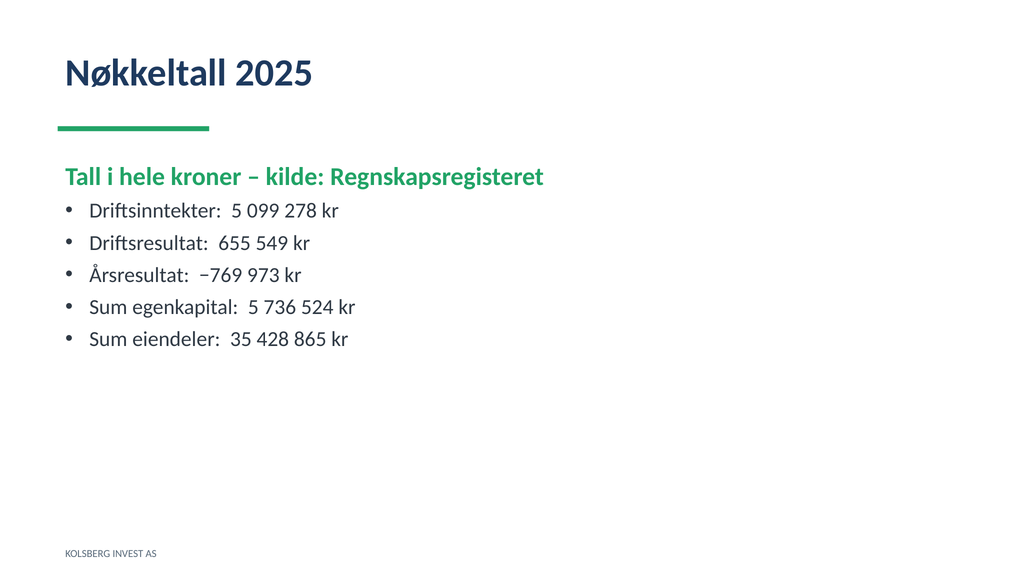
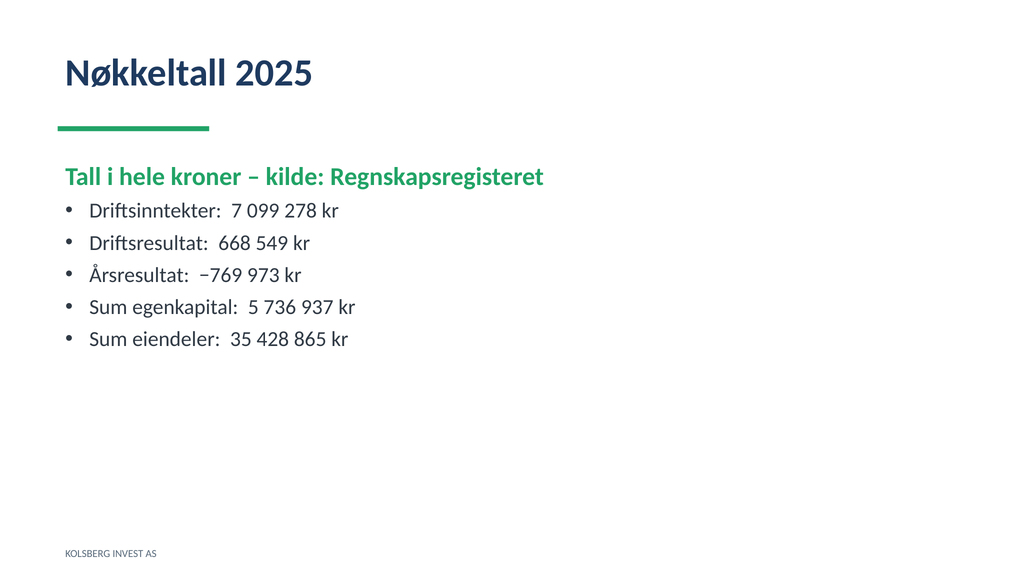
Driftsinntekter 5: 5 -> 7 (237, 211)
655: 655 -> 668 (235, 243)
524: 524 -> 937 (317, 307)
